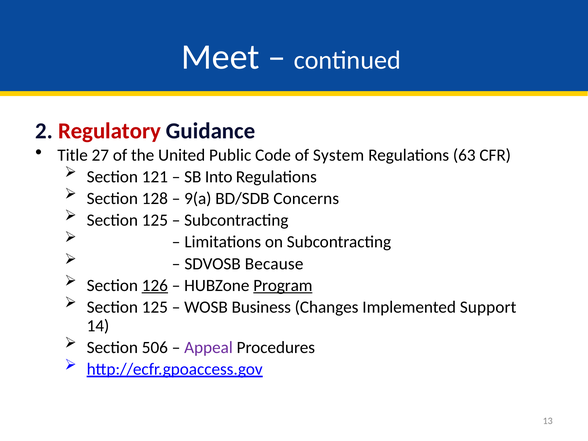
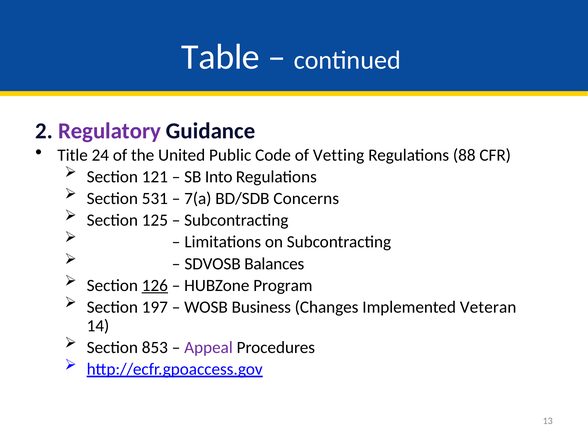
Meet: Meet -> Table (220, 57)
Regulatory colour: red -> purple (109, 131)
27: 27 -> 24 (100, 155)
System: System -> Vetting (339, 155)
63: 63 -> 88 (464, 155)
128: 128 -> 531 (155, 199)
9(a: 9(a -> 7(a (198, 199)
Because: Because -> Balances (274, 264)
Program underline: present -> none (283, 285)
125: 125 -> 197 (155, 307)
Support: Support -> Veteran (488, 307)
506: 506 -> 853 (155, 347)
